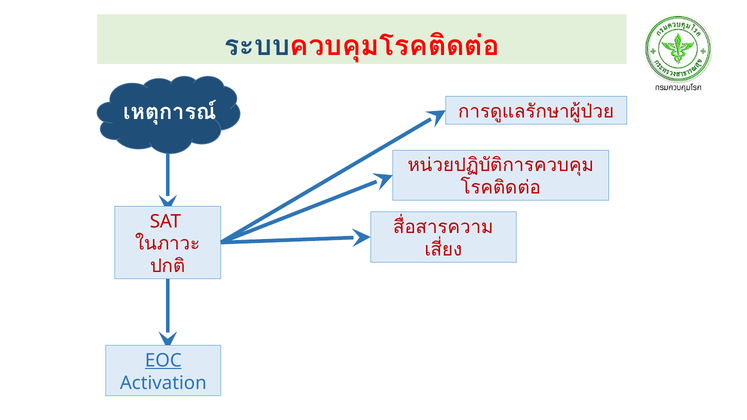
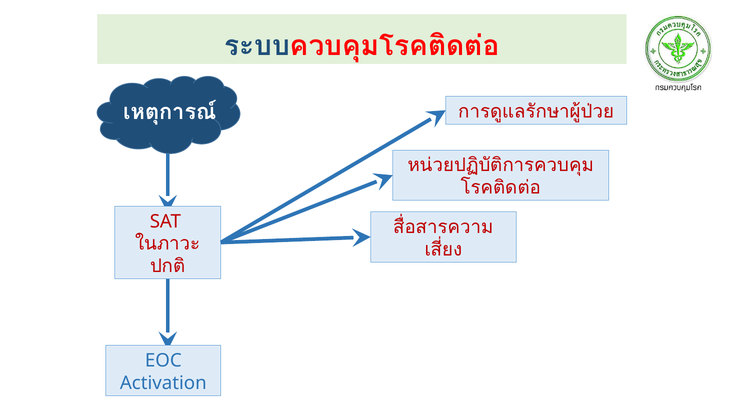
EOC underline: present -> none (163, 361)
